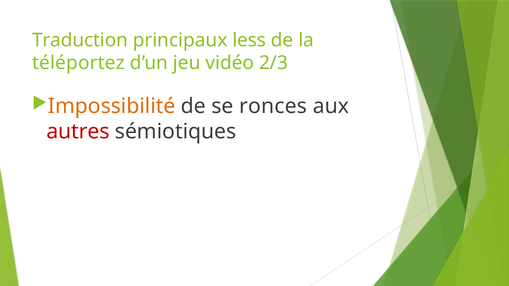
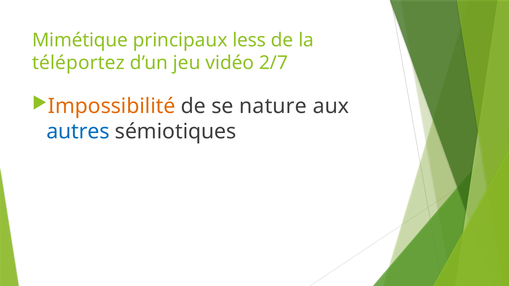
Traduction: Traduction -> Mimétique (80, 40)
2/3: 2/3 -> 2/7 (273, 63)
ronces: ronces -> nature (273, 106)
autres colour: red -> blue (78, 132)
